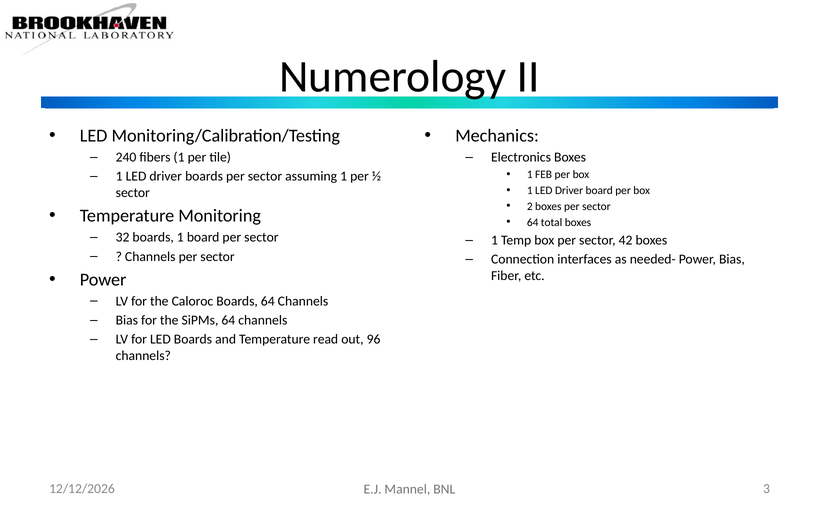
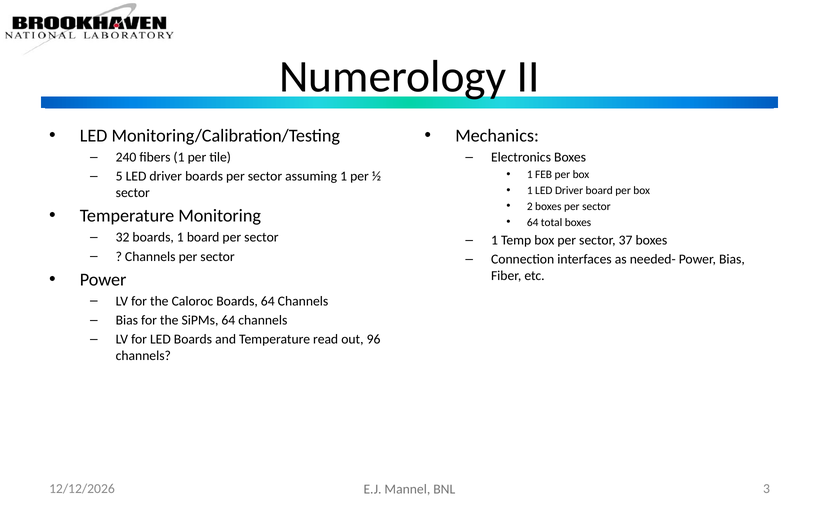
1: 1 -> 5 (119, 176)
42: 42 -> 37 (626, 240)
